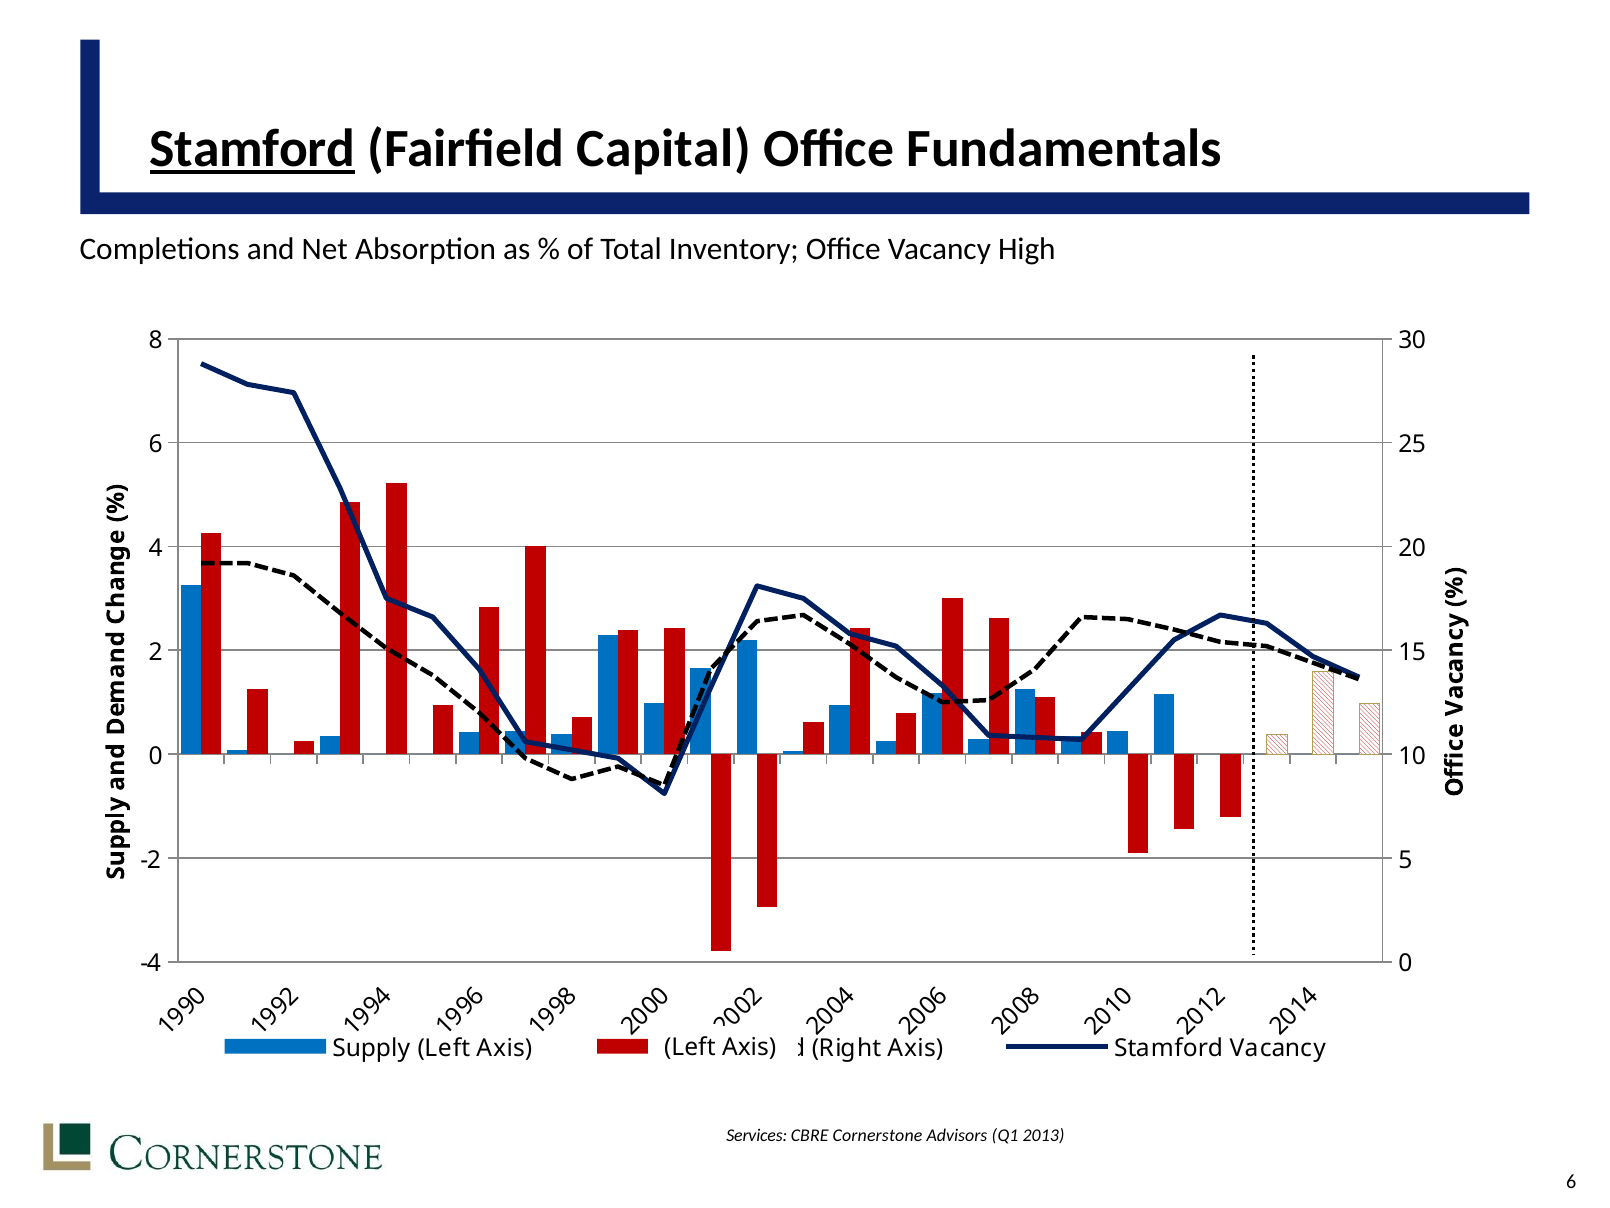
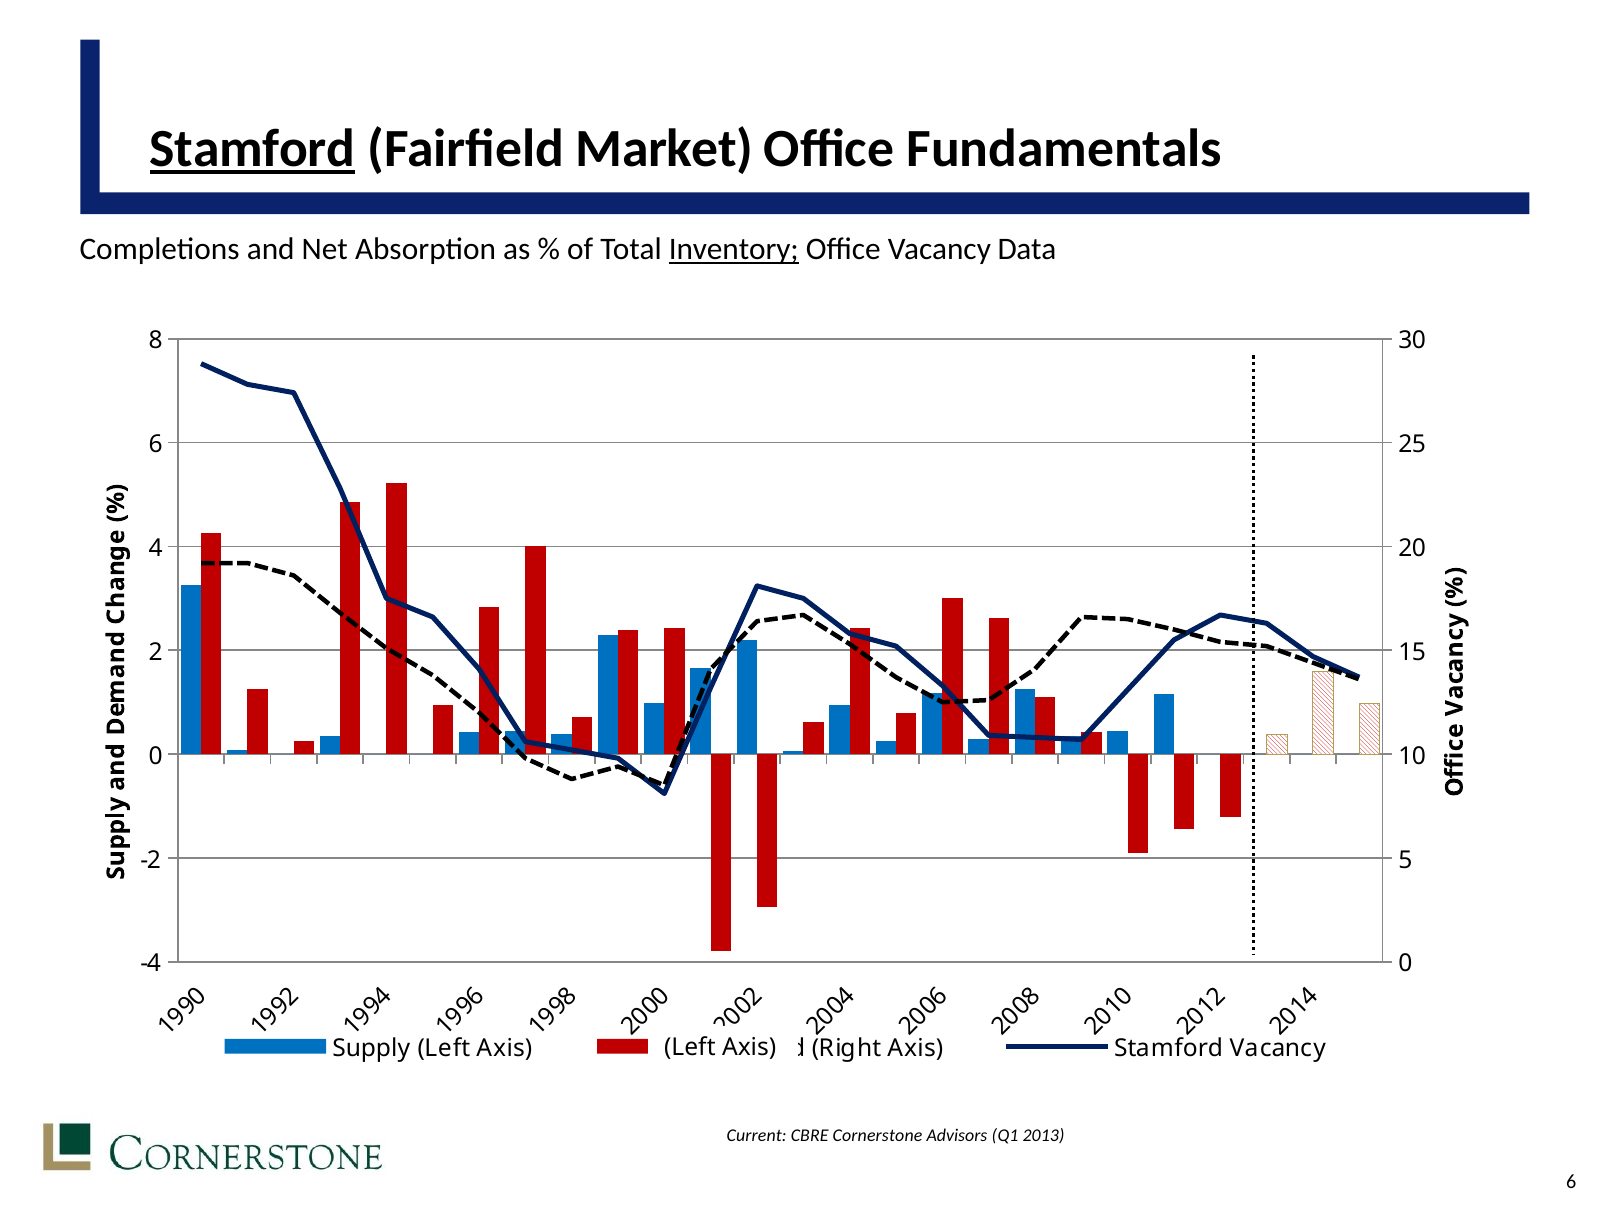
Capital: Capital -> Market (664, 149)
Inventory underline: none -> present (734, 249)
High: High -> Data (1027, 249)
Services: Services -> Current (757, 1135)
